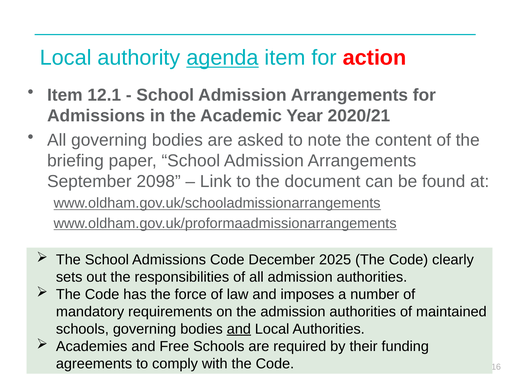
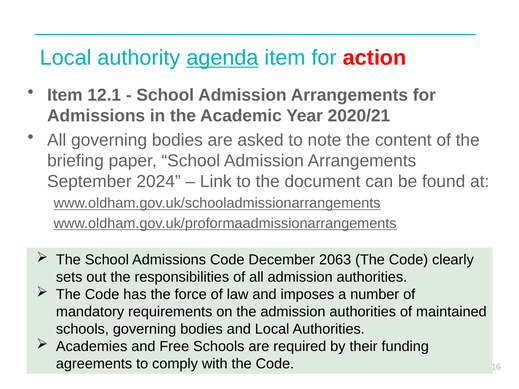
2098: 2098 -> 2024 (159, 182)
2025: 2025 -> 2063 (335, 260)
and underline: present -> none (239, 329)
